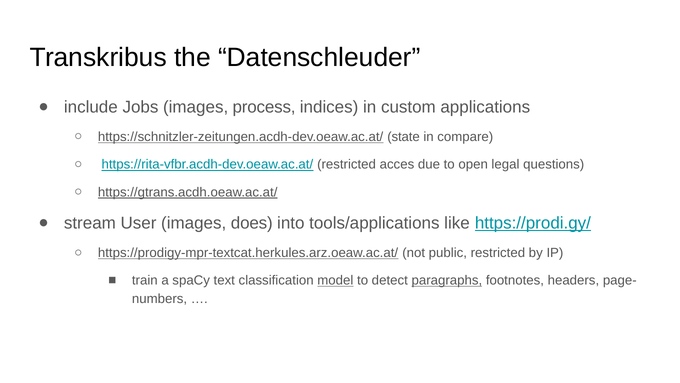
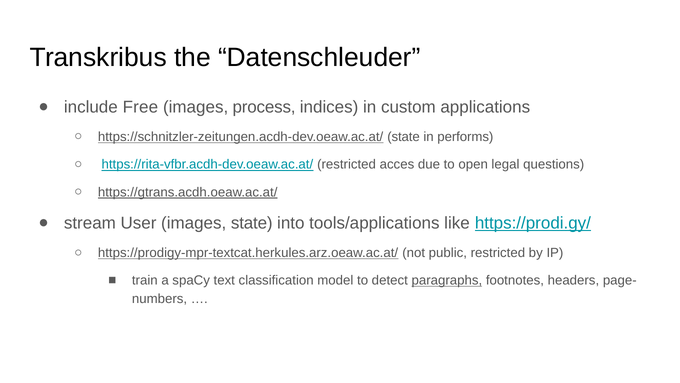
Jobs: Jobs -> Free (140, 107)
compare: compare -> performs (465, 137)
images does: does -> state (252, 223)
model underline: present -> none (335, 280)
